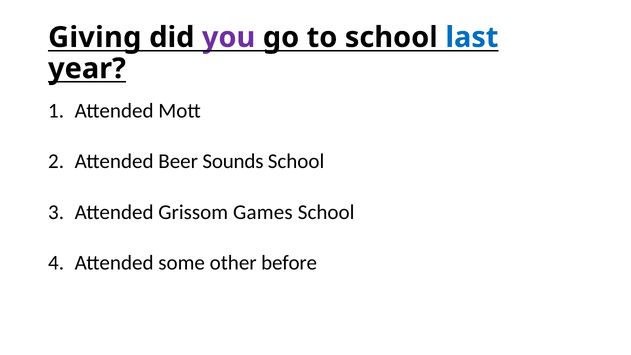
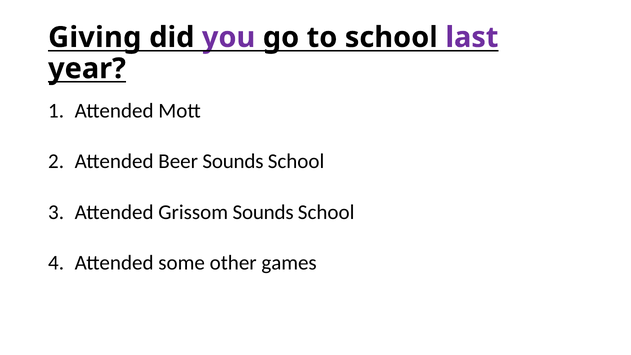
last colour: blue -> purple (472, 37)
Grissom Games: Games -> Sounds (263, 212)
before: before -> games (289, 263)
